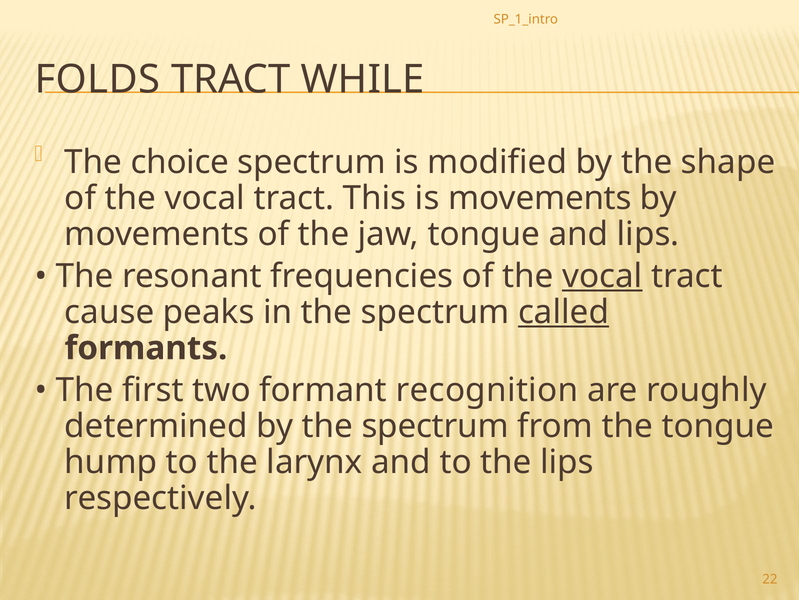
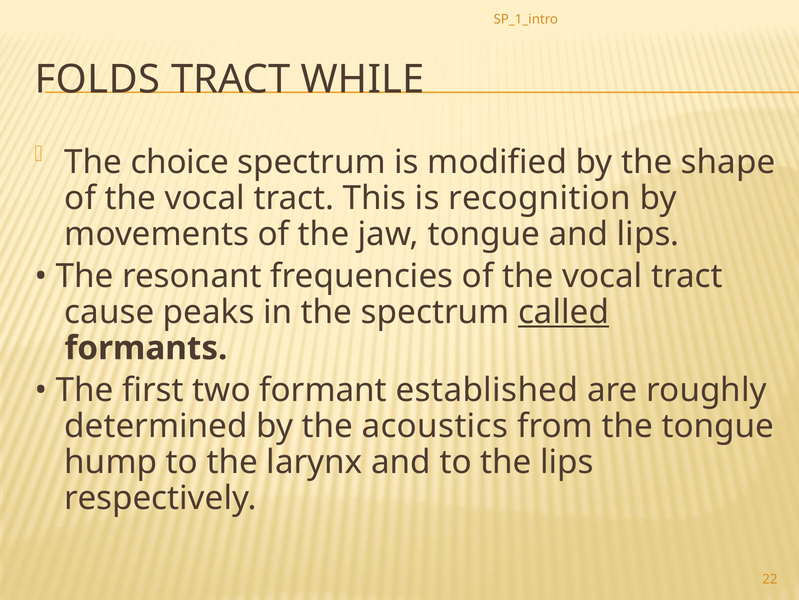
is movements: movements -> recognition (540, 198)
vocal underline: present -> none (602, 276)
recognition: recognition -> established (487, 390)
by the spectrum: spectrum -> acoustics (435, 426)
